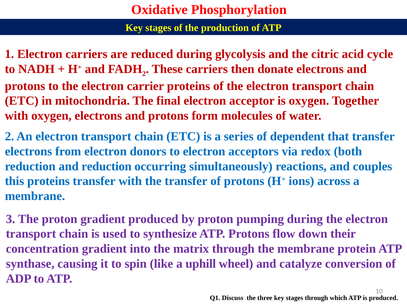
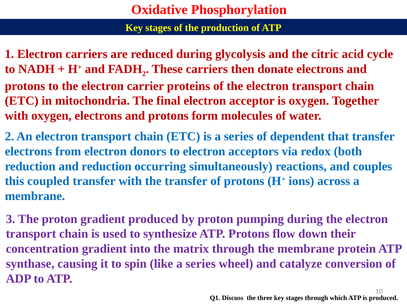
this proteins: proteins -> coupled (48, 181)
like a uphill: uphill -> series (201, 264)
